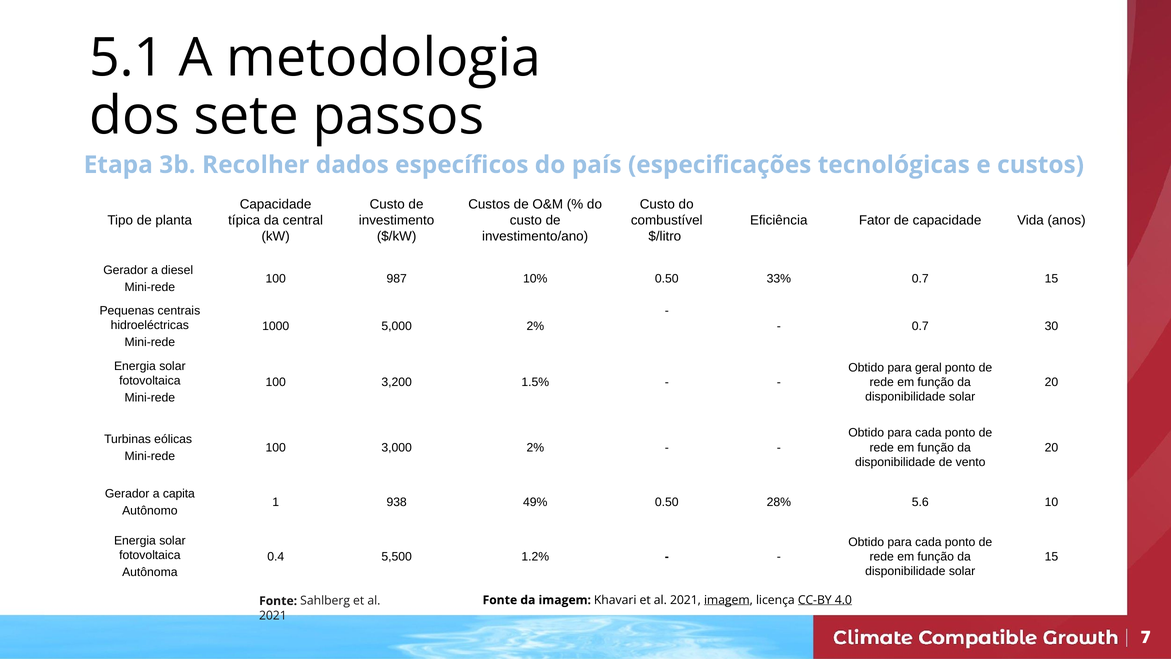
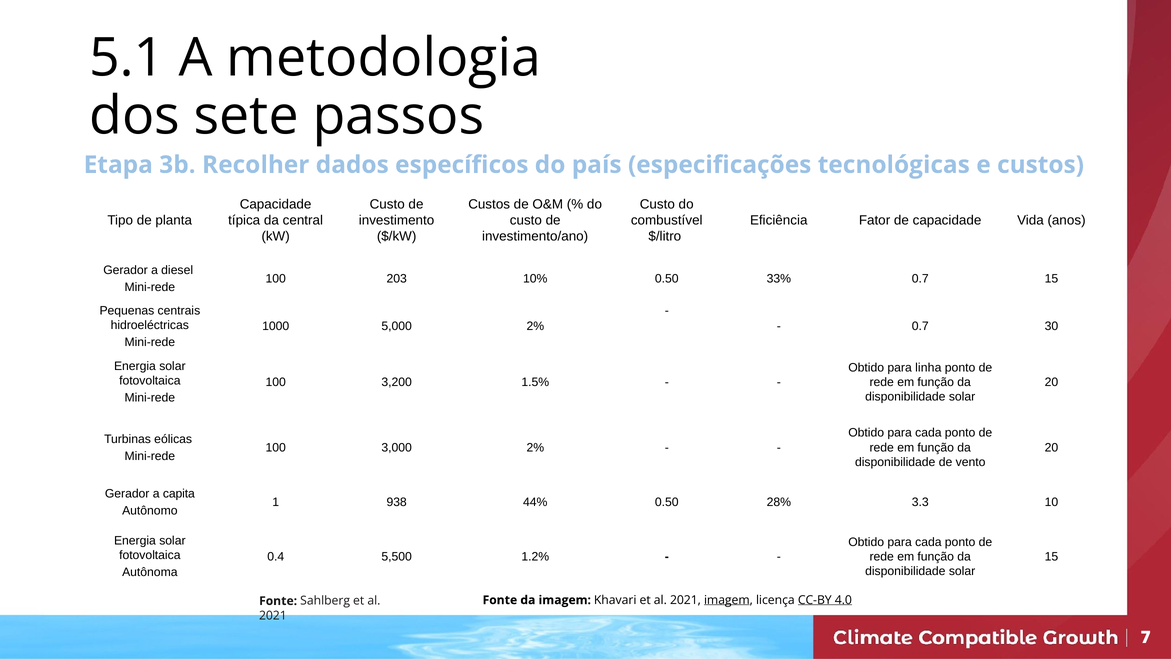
987: 987 -> 203 (397, 279)
geral: geral -> linha (928, 367)
49%: 49% -> 44% (535, 502)
5.6: 5.6 -> 3.3 (920, 502)
